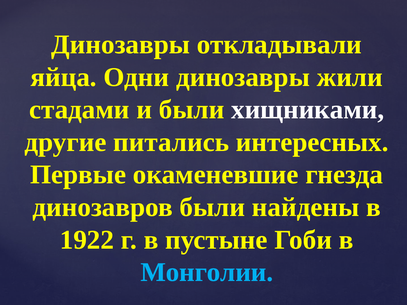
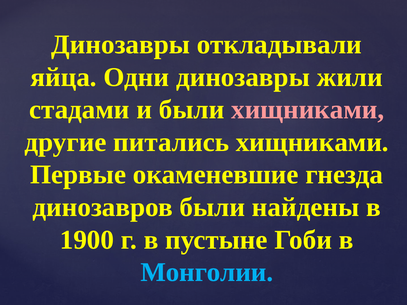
хищниками colour: white -> pink (308, 110)
питались интересных: интересных -> хищниками (312, 142)
1922: 1922 -> 1900 (87, 240)
